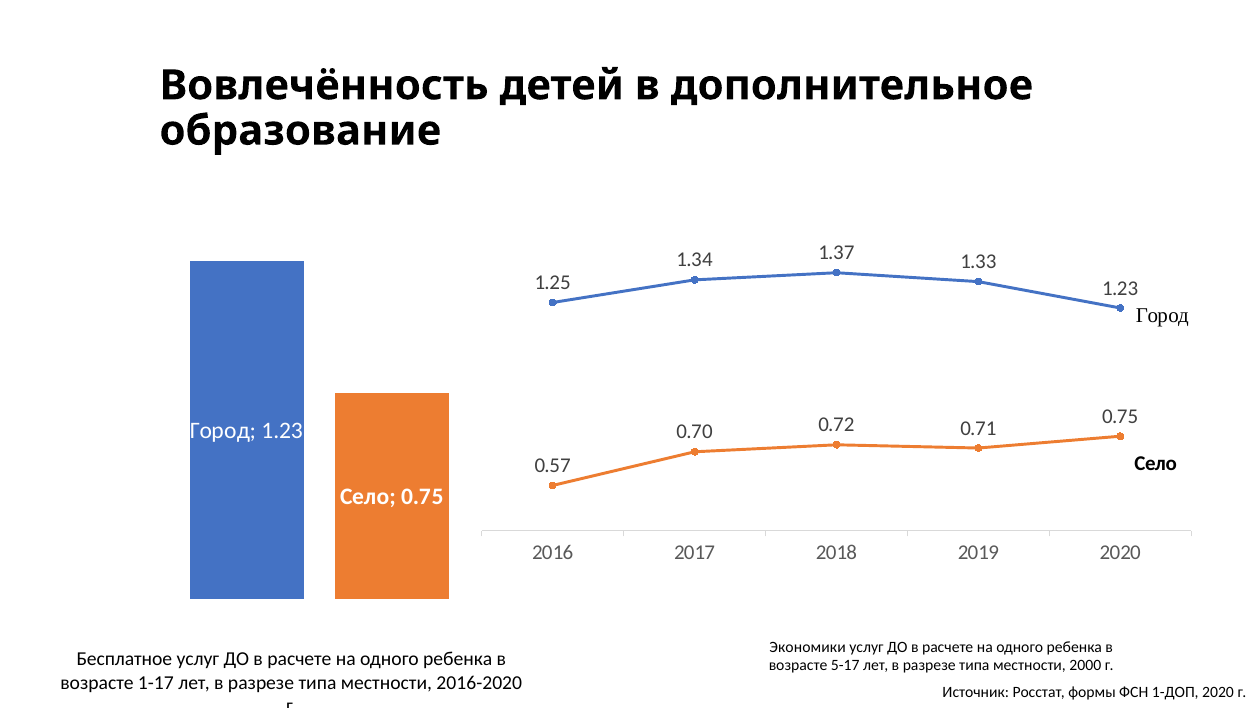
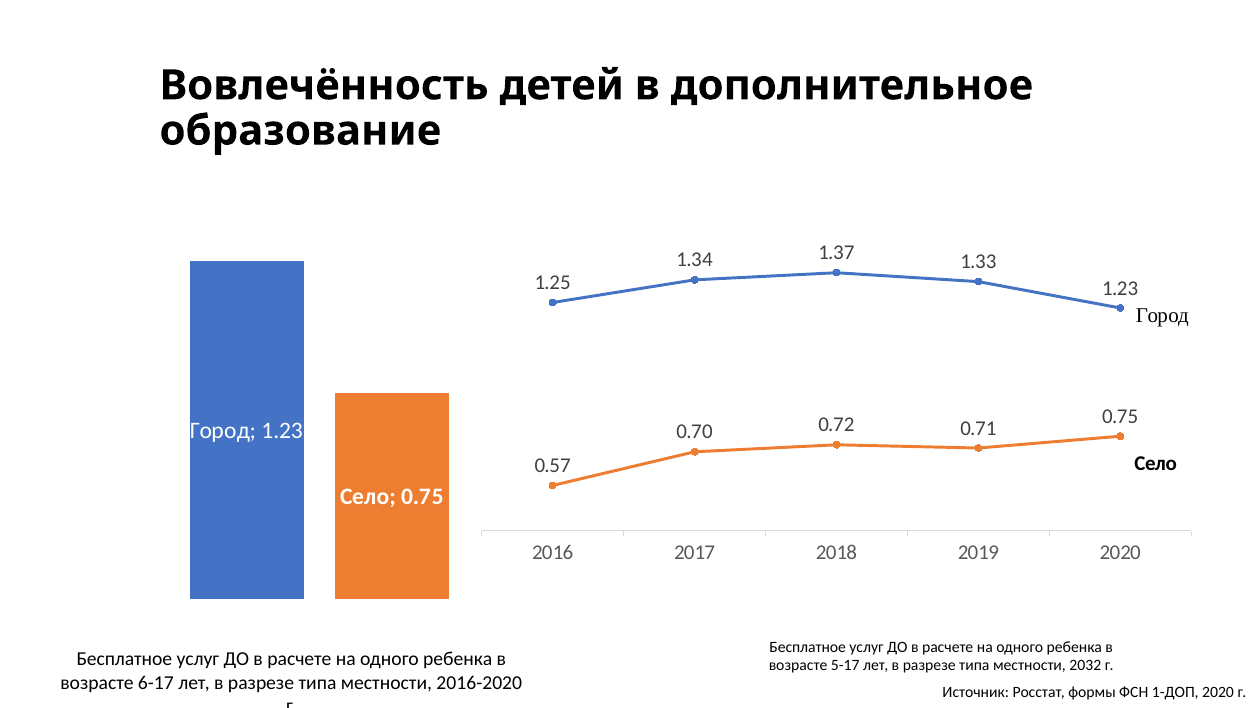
Экономики: Экономики -> Бесплатное (808, 647)
2000: 2000 -> 2032 (1085, 665)
1-17: 1-17 -> 6-17 (156, 682)
